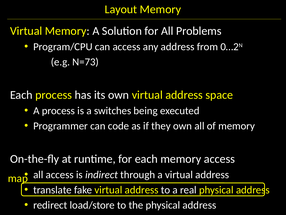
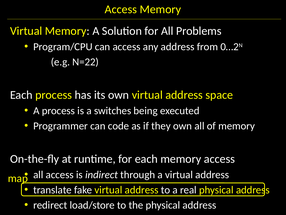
Layout: Layout -> Access (121, 9)
N=73: N=73 -> N=22 (86, 62)
